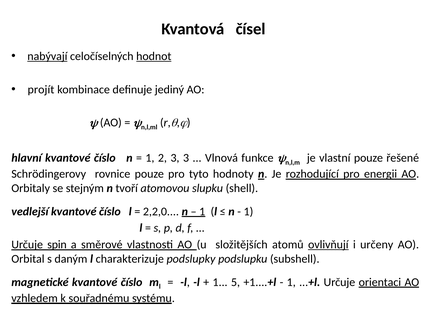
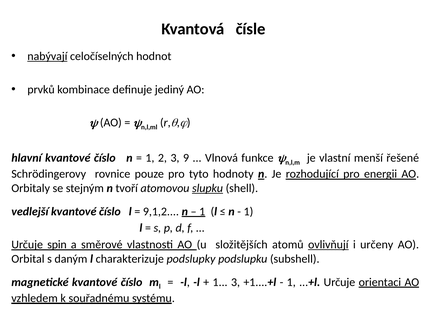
čísel: čísel -> čísle (251, 29)
hodnot underline: present -> none (154, 56)
projít: projít -> prvků (41, 90)
3 3: 3 -> 9 (186, 158)
vlastní pouze: pouze -> menší (368, 158)
slupku underline: none -> present (208, 188)
2,2,0: 2,2,0 -> 9,1,2 (161, 212)
1 5: 5 -> 3 (236, 282)
